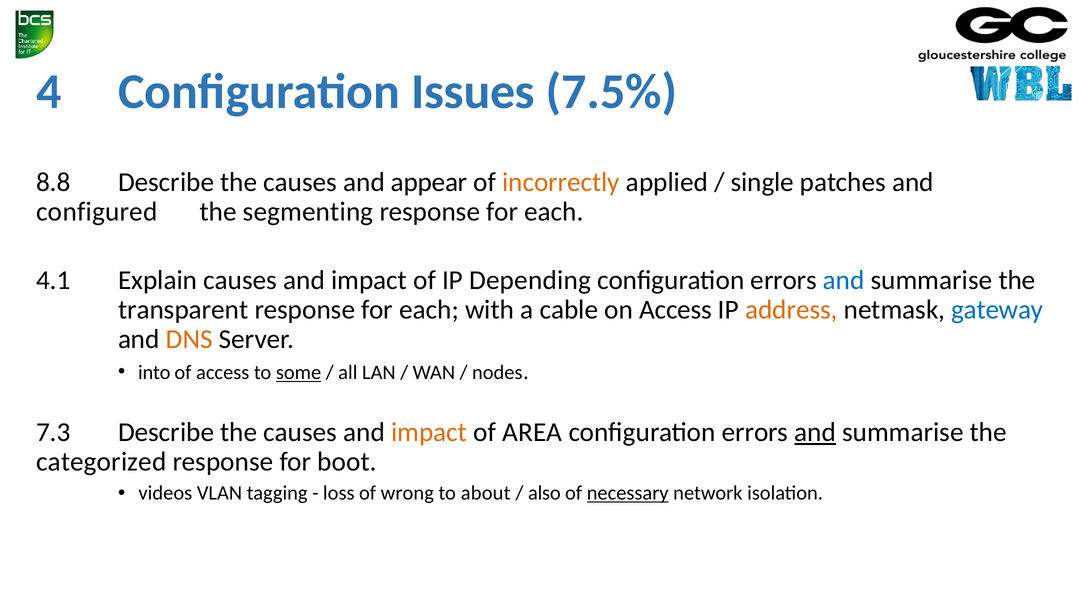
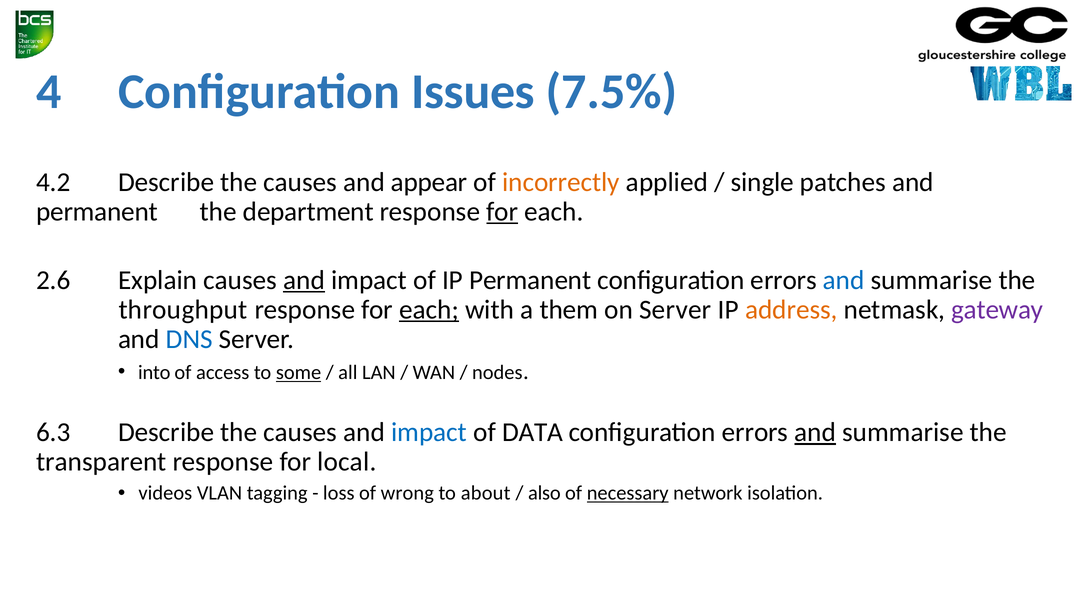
8.8: 8.8 -> 4.2 (53, 182)
configured: configured -> permanent (97, 211)
segmenting: segmenting -> department (308, 211)
for underline: none -> present (502, 211)
4.1: 4.1 -> 2.6 (53, 280)
and underline: none -> present (304, 280)
IP Depending: Depending -> Permanent (530, 280)
transparent: transparent -> throughput (183, 309)
each underline: none -> present (429, 309)
cable: cable -> them (569, 309)
on Access: Access -> Server (675, 309)
gateway colour: blue -> purple (997, 309)
DNS colour: orange -> blue (189, 339)
7.3: 7.3 -> 6.3 (53, 432)
impact colour: orange -> blue (429, 432)
AREA: AREA -> DATA (532, 432)
categorized: categorized -> transparent (101, 461)
boot: boot -> local (347, 461)
